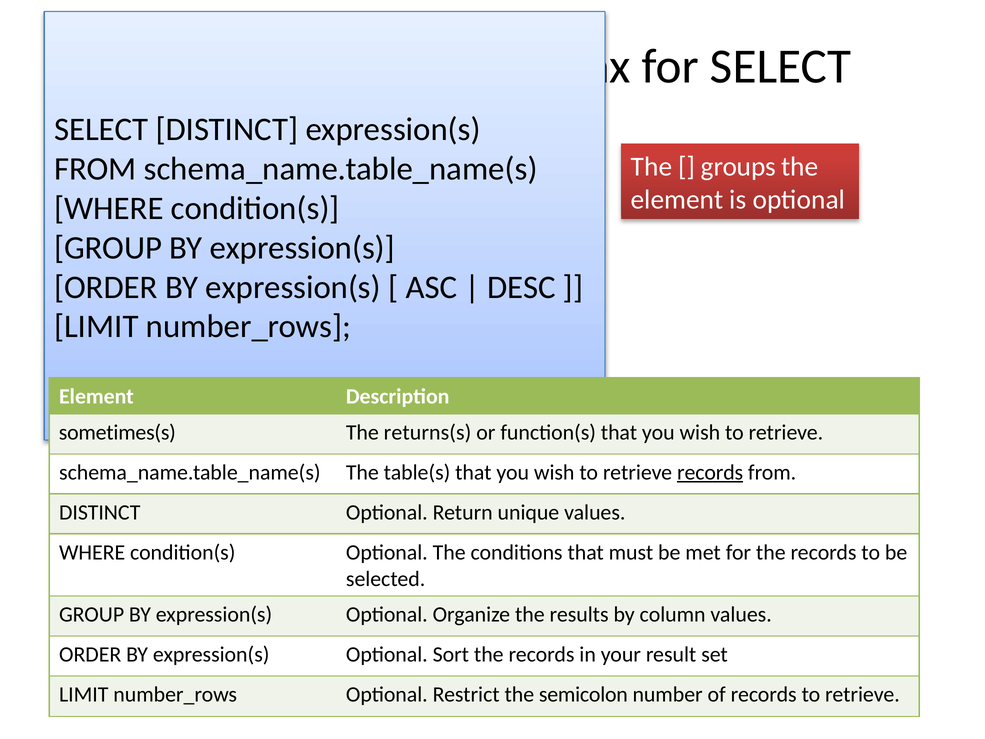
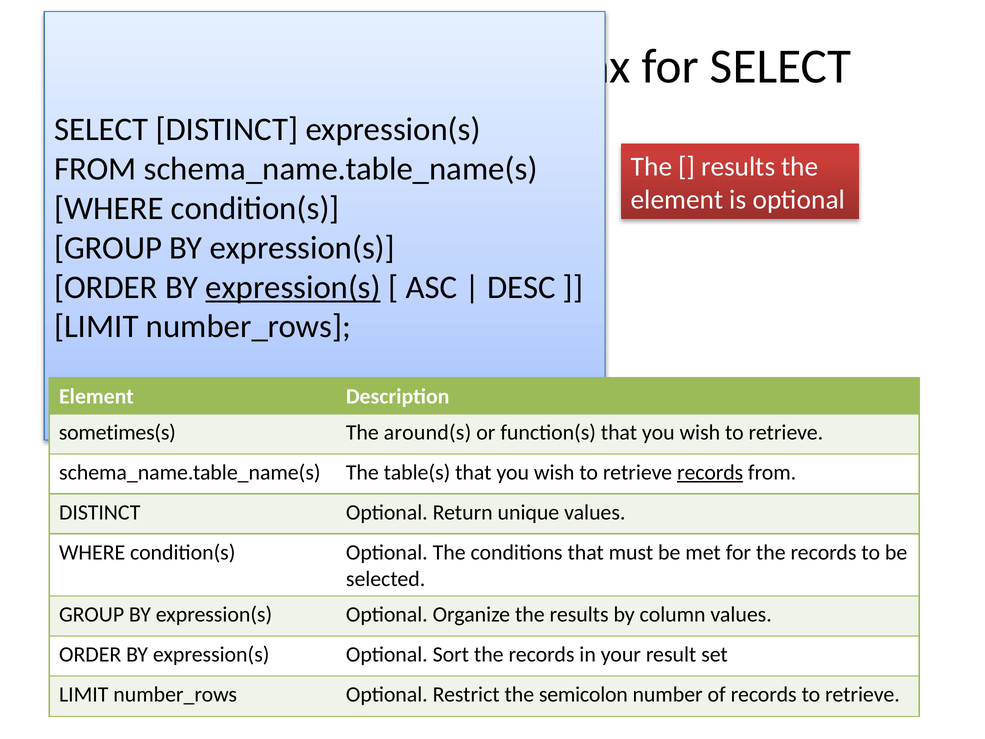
groups: groups -> results (738, 167)
expression(s underline: none -> present (293, 287)
returns(s: returns(s -> around(s (427, 432)
